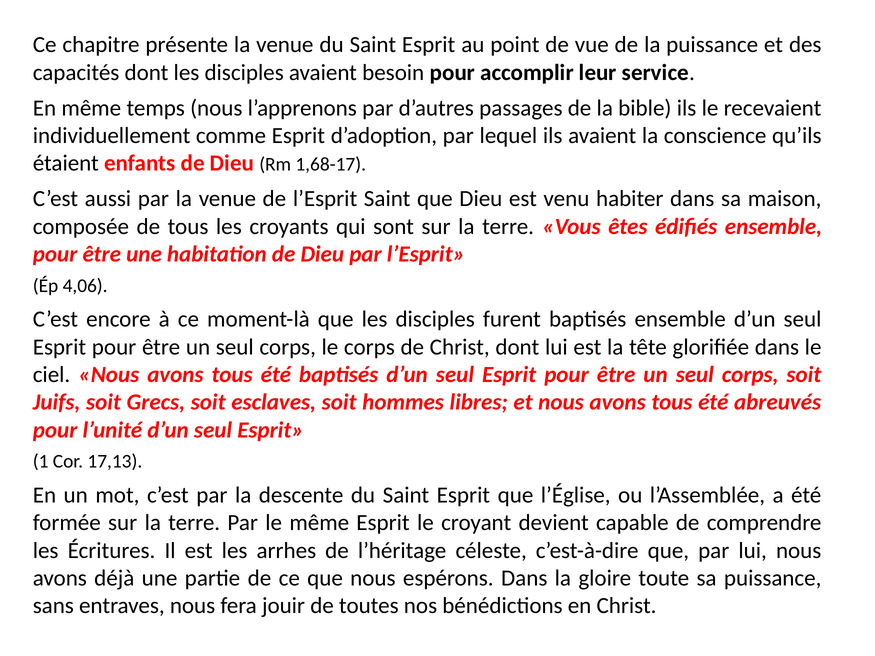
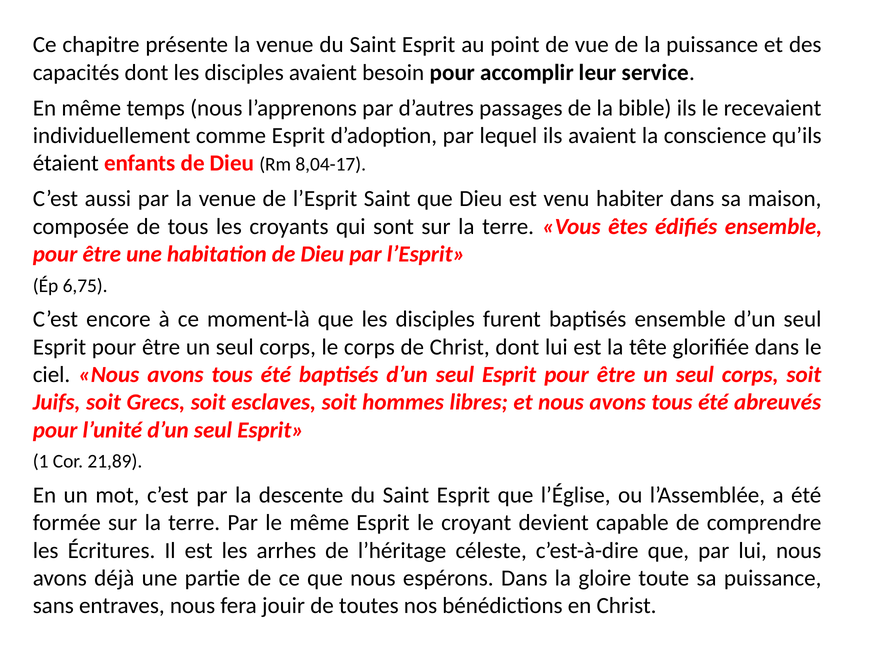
1,68-17: 1,68-17 -> 8,04-17 (331, 165)
4,06: 4,06 -> 6,75 (85, 286)
17,13: 17,13 -> 21,89 (115, 462)
